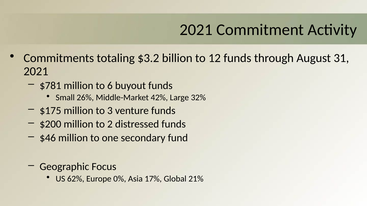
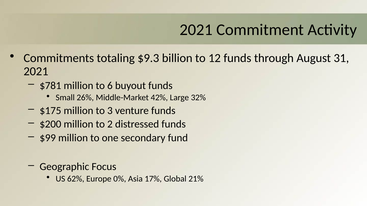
$3.2: $3.2 -> $9.3 (148, 58)
$46: $46 -> $99 (48, 138)
